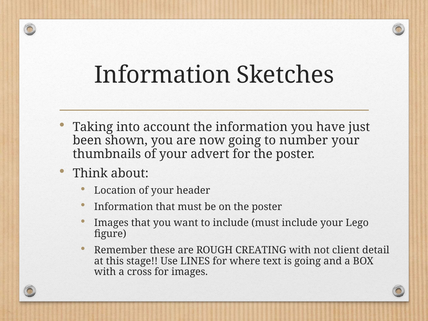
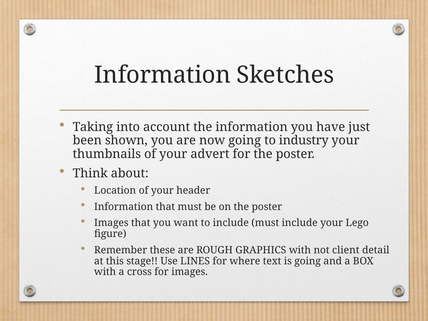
number: number -> industry (304, 141)
CREATING: CREATING -> GRAPHICS (261, 250)
